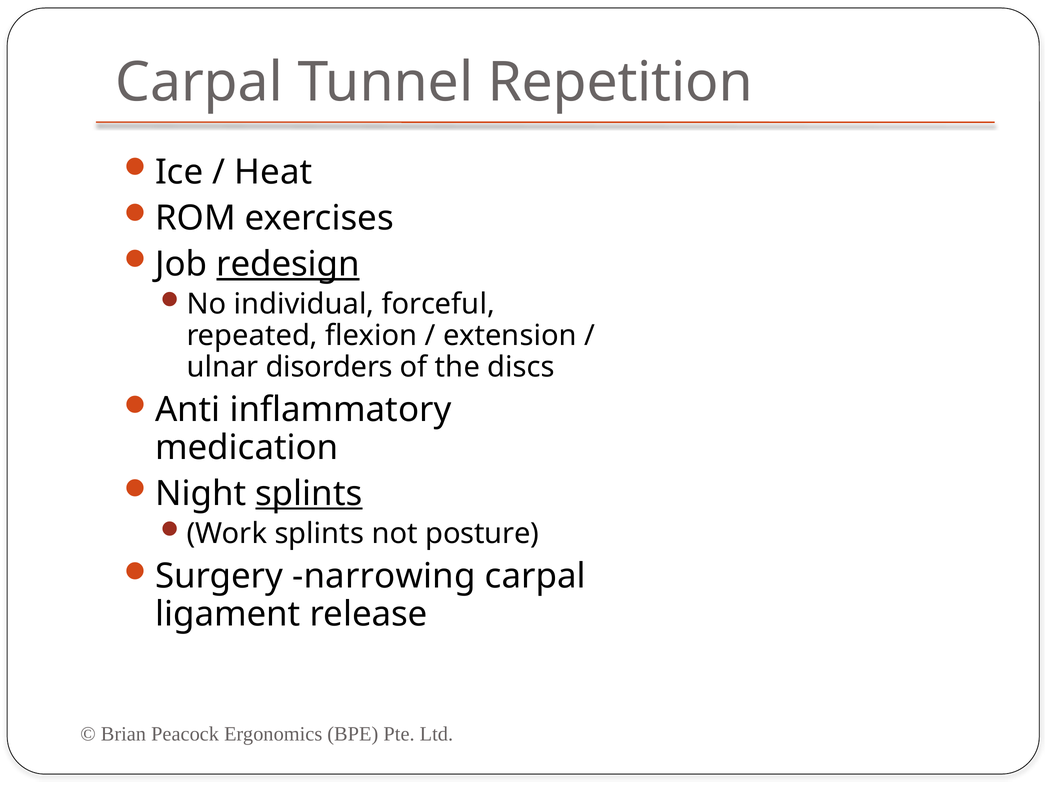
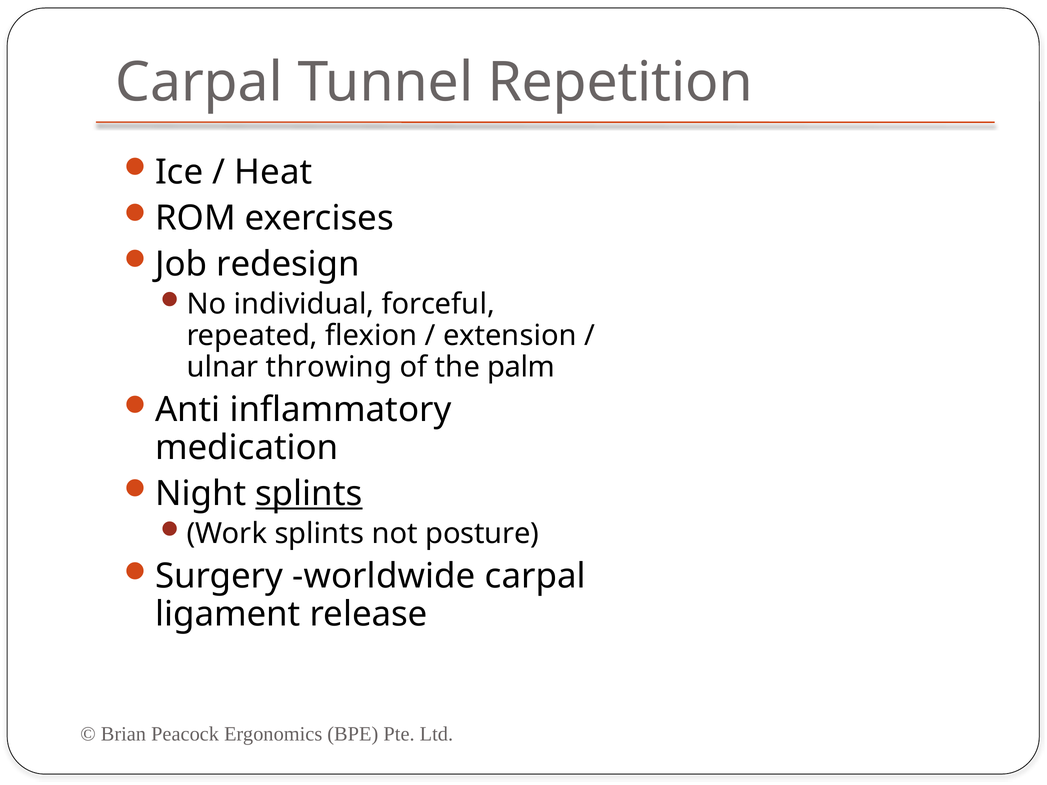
redesign underline: present -> none (288, 264)
disorders: disorders -> throwing (329, 367)
discs: discs -> palm (521, 367)
narrowing: narrowing -> worldwide (384, 577)
